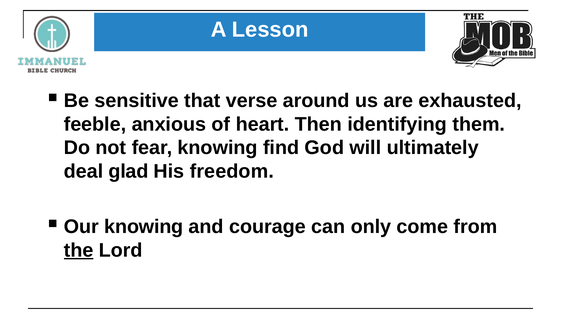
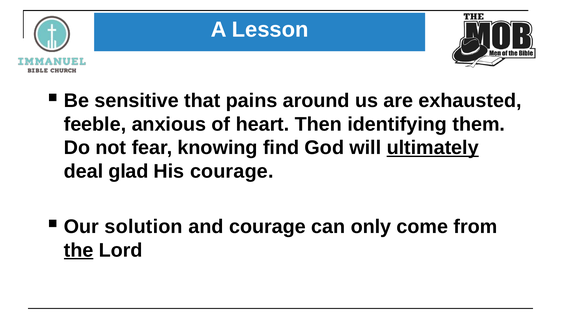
verse: verse -> pains (252, 101)
ultimately underline: none -> present (433, 148)
His freedom: freedom -> courage (232, 172)
Our knowing: knowing -> solution (144, 227)
